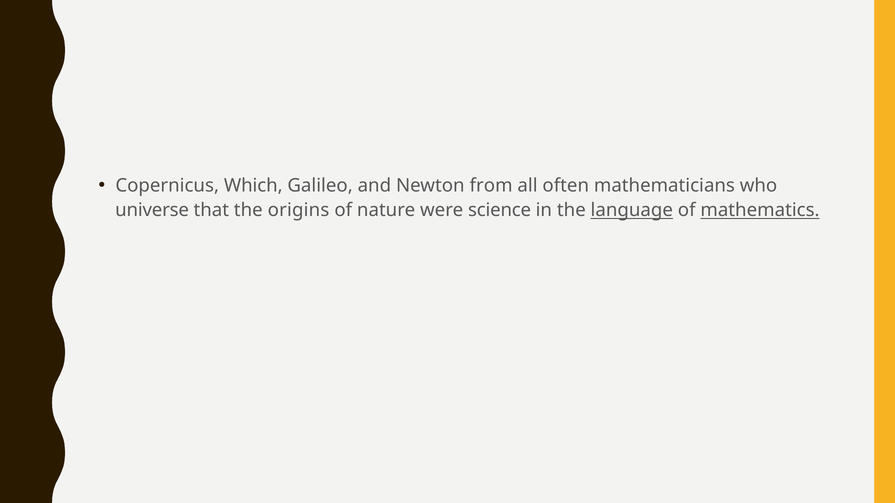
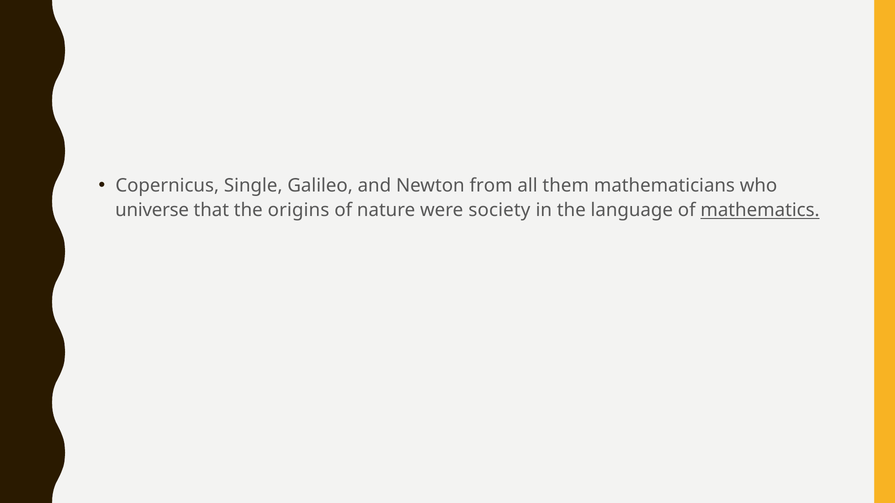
Which: Which -> Single (253, 186)
often: often -> them (566, 186)
science: science -> society (499, 210)
language underline: present -> none (632, 210)
